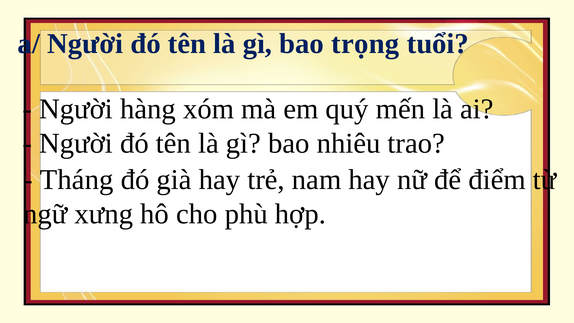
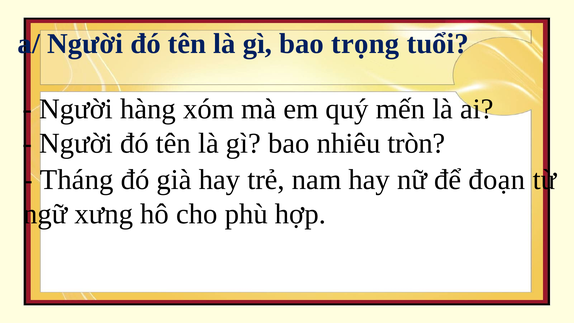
trao: trao -> tròn (416, 143)
điểm: điểm -> đoạn (497, 180)
